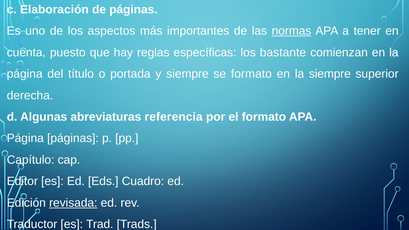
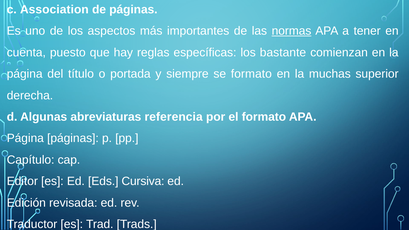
Elaboración: Elaboración -> Association (54, 9)
la siempre: siempre -> muchas (330, 74)
Cuadro: Cuadro -> Cursiva (143, 181)
revisada underline: present -> none (73, 203)
